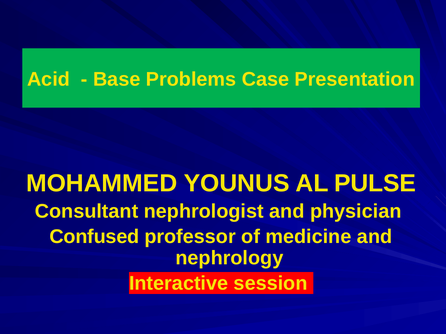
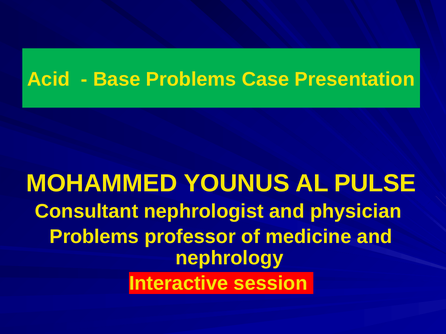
Confused: Confused -> Problems (94, 237)
